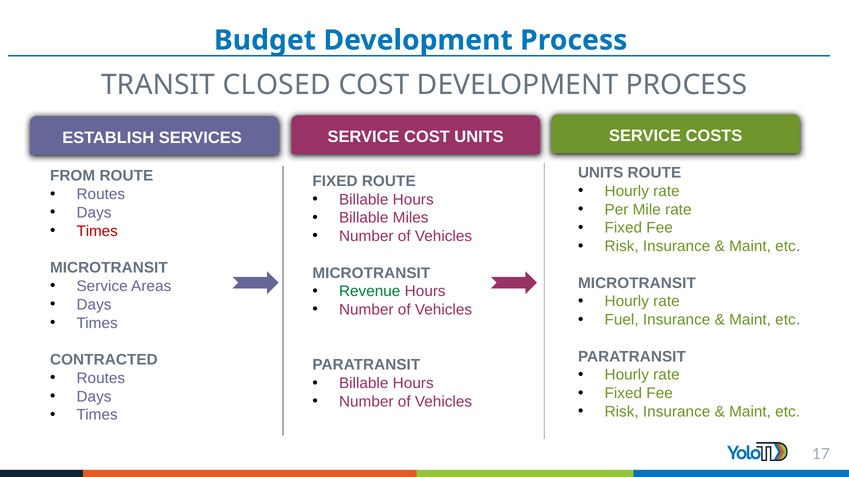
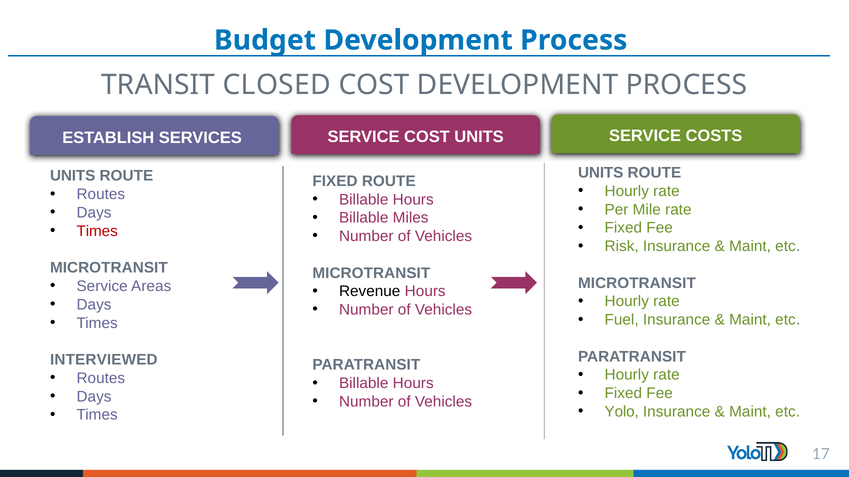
FROM: FROM -> UNITS (73, 176)
Revenue colour: green -> black (370, 292)
CONTRACTED: CONTRACTED -> INTERVIEWED (104, 360)
Risk: Risk -> Yolo (622, 412)
